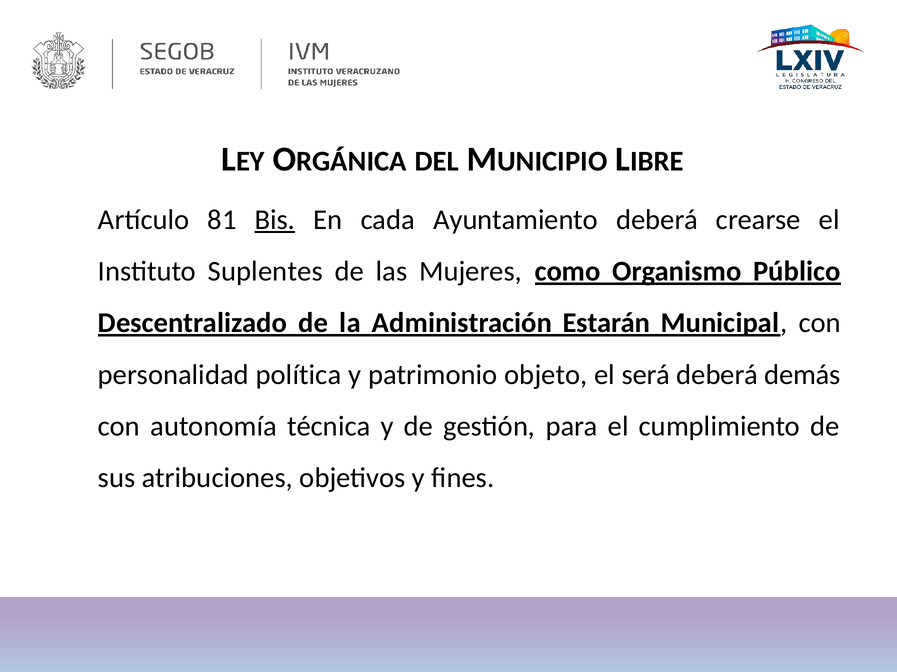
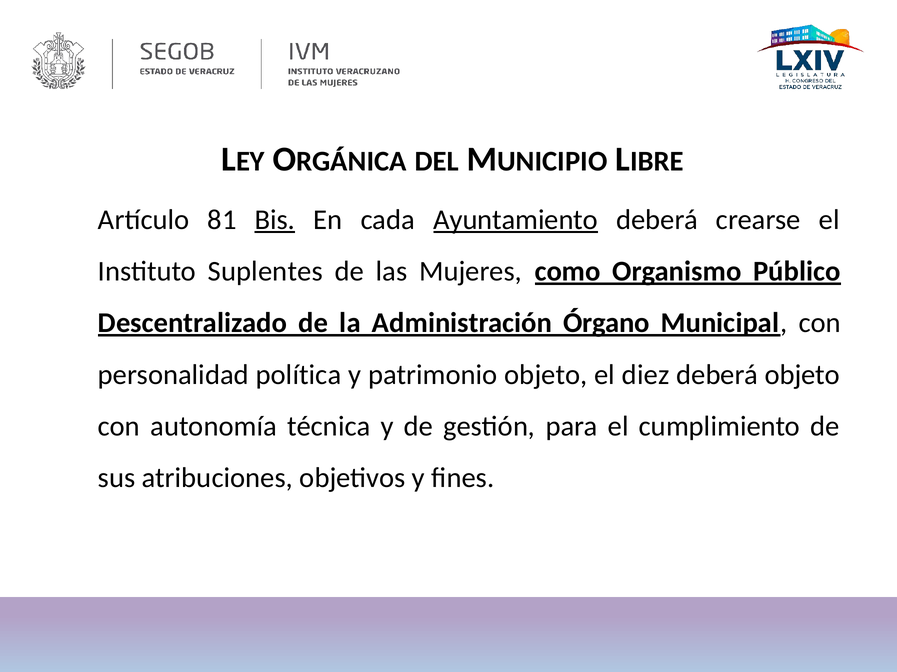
Ayuntamiento underline: none -> present (516, 220)
Estarán: Estarán -> Órgano (606, 323)
será: será -> diez (646, 375)
deberá demás: demás -> objeto (802, 375)
